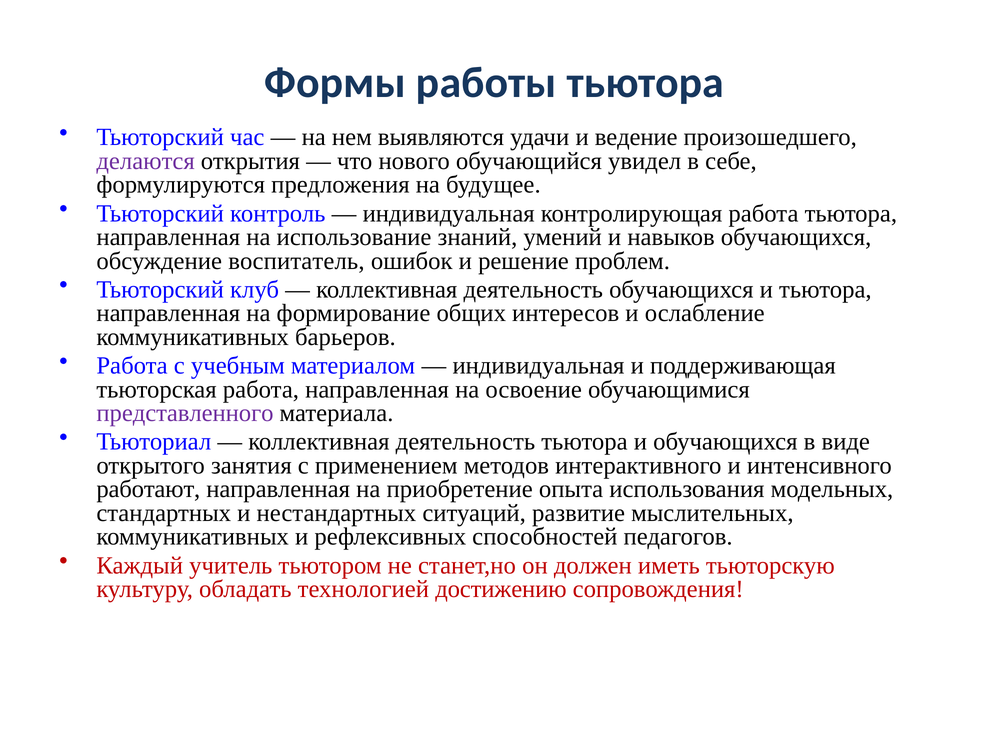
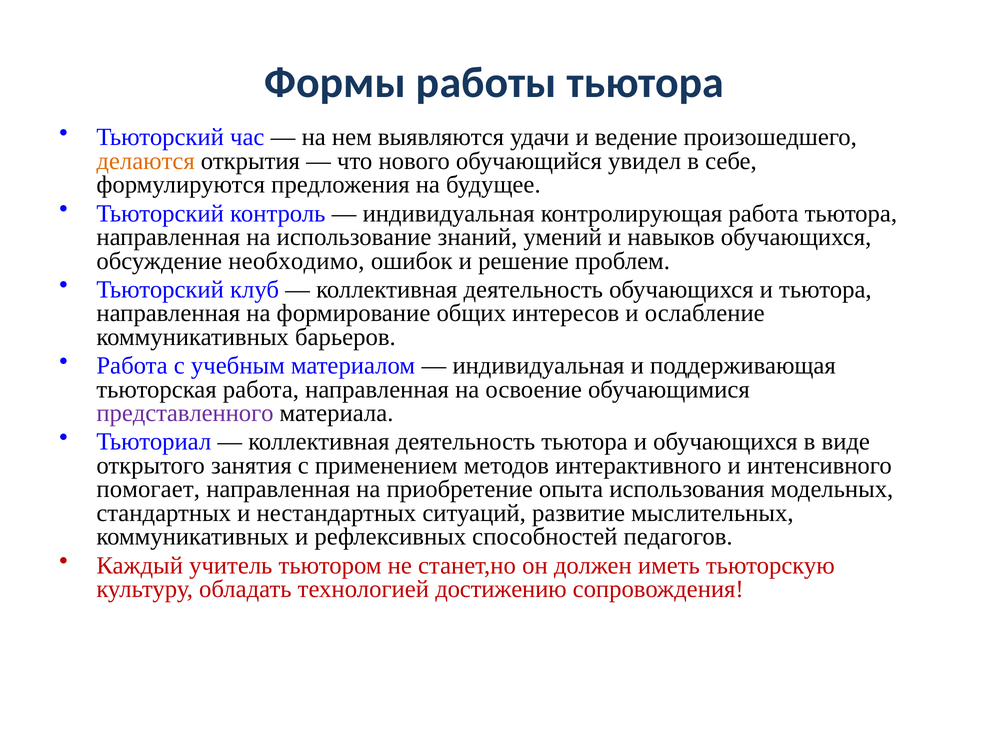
делаются colour: purple -> orange (146, 161)
воспитатель: воспитатель -> необходимо (296, 261)
работают: работают -> помогает (148, 490)
